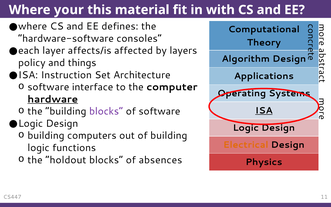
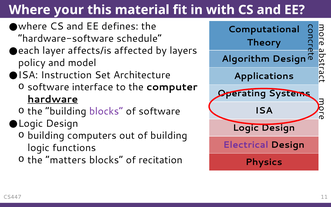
consoles: consoles -> schedule (139, 38)
things: things -> model (82, 63)
ISA underline: present -> none (264, 110)
Electrical colour: orange -> purple (246, 145)
holdout: holdout -> matters (66, 160)
absences: absences -> recitation (161, 160)
